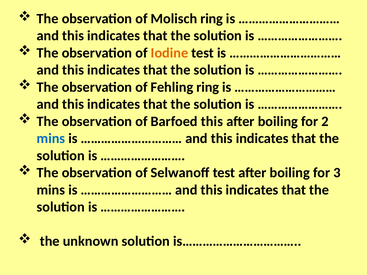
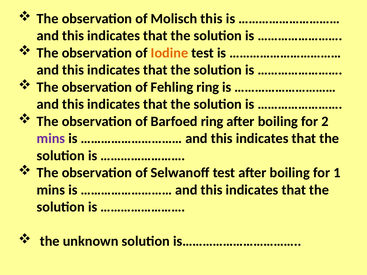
Molisch ring: ring -> this (211, 19)
Barfoed this: this -> ring (212, 121)
mins colour: blue -> purple (51, 139)
3: 3 -> 1 (337, 173)
